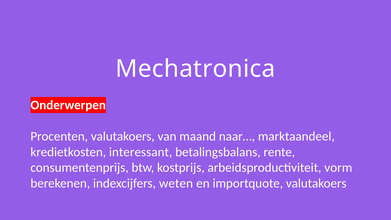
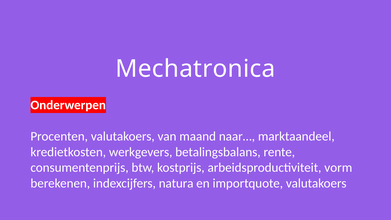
interessant: interessant -> werkgevers (141, 152)
weten: weten -> natura (176, 183)
